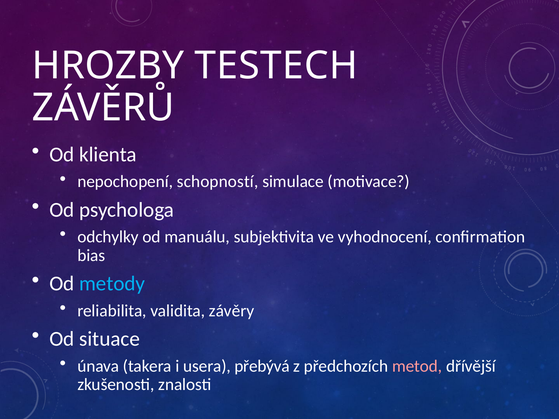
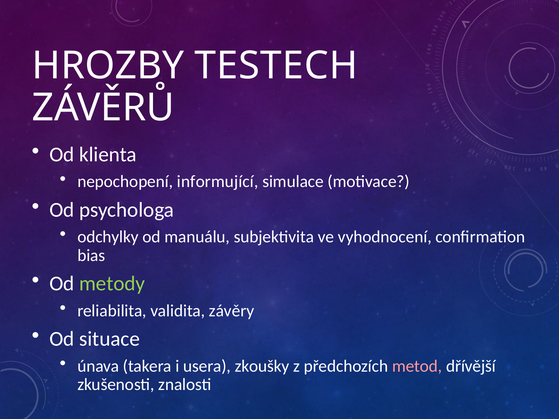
schopností: schopností -> informující (218, 182)
metody colour: light blue -> light green (112, 284)
přebývá: přebývá -> zkoušky (262, 366)
